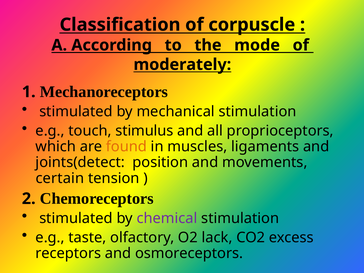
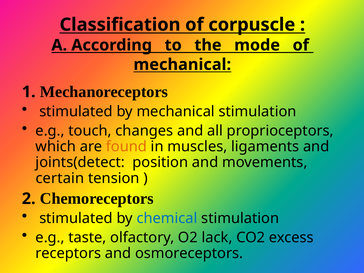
moderately: moderately -> mechanical (182, 65)
stimulus: stimulus -> changes (144, 131)
chemical colour: purple -> blue (167, 218)
